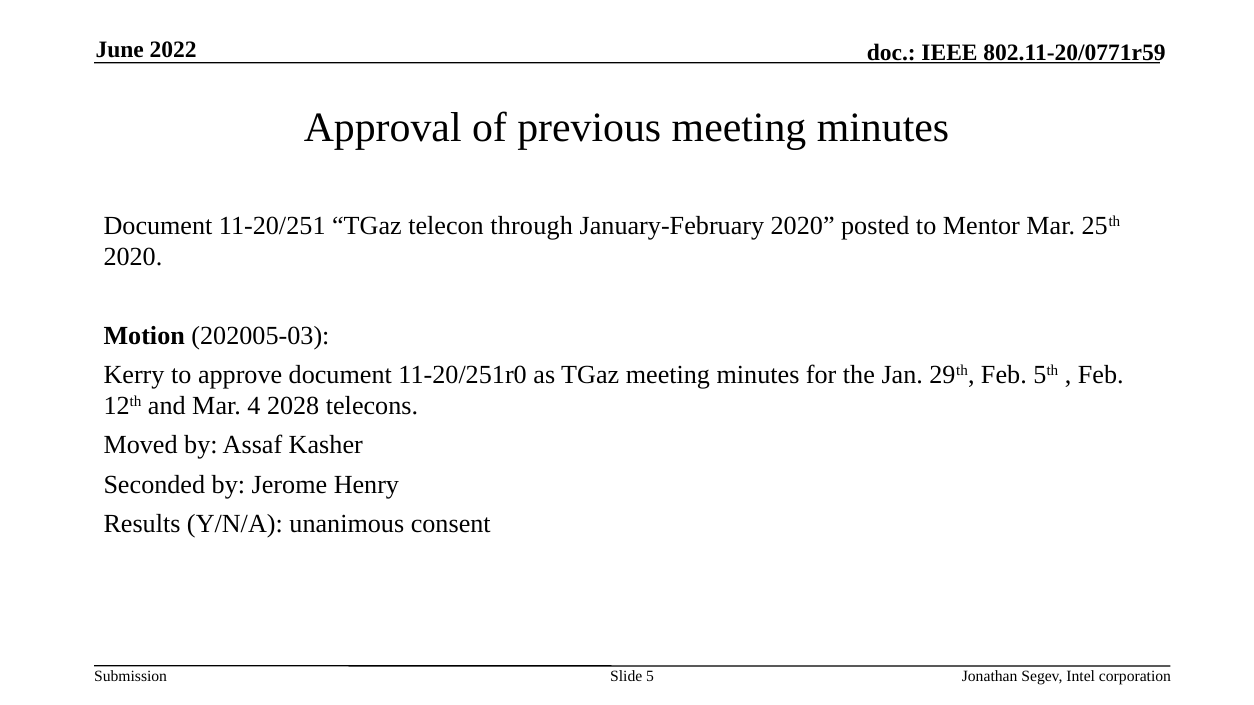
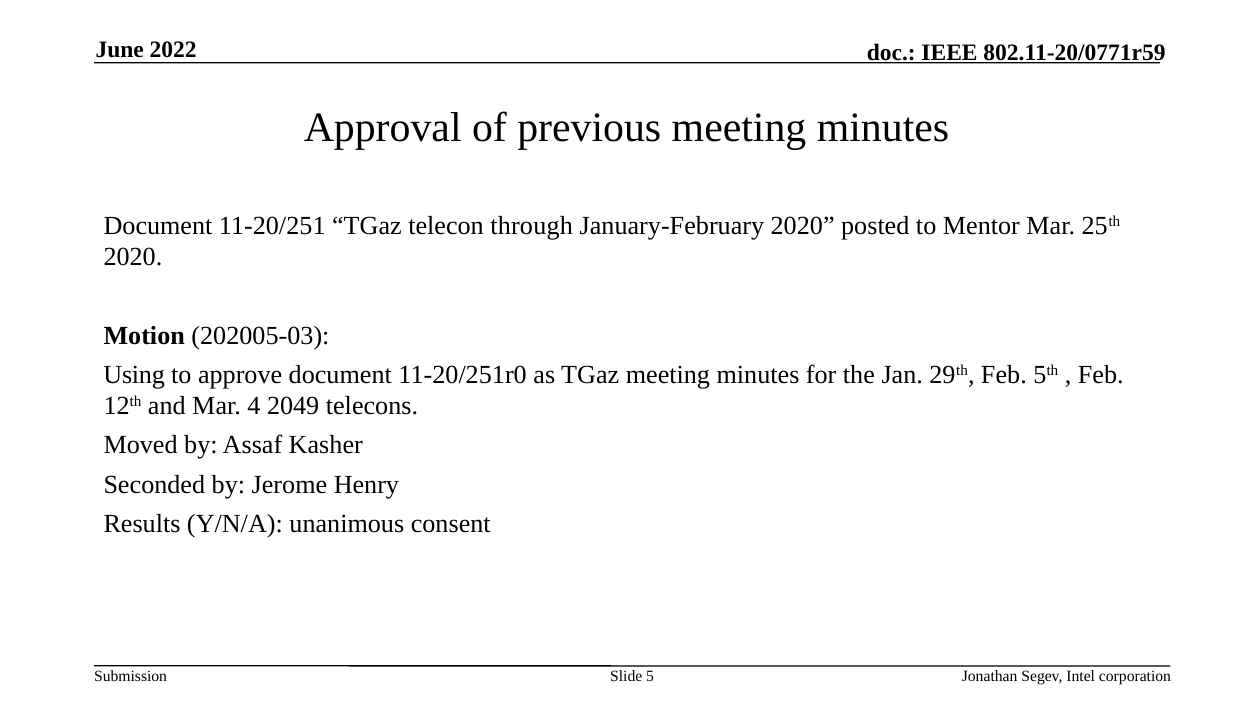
Kerry: Kerry -> Using (134, 375)
2028: 2028 -> 2049 (293, 406)
